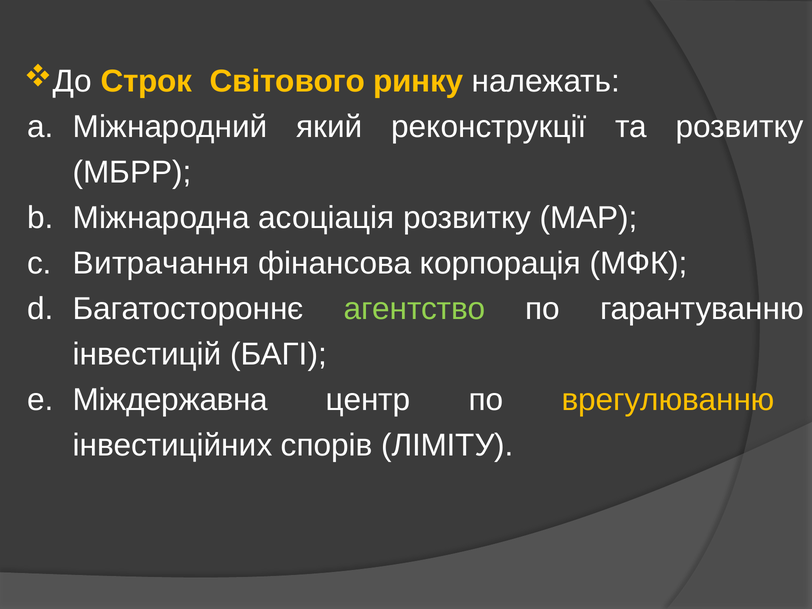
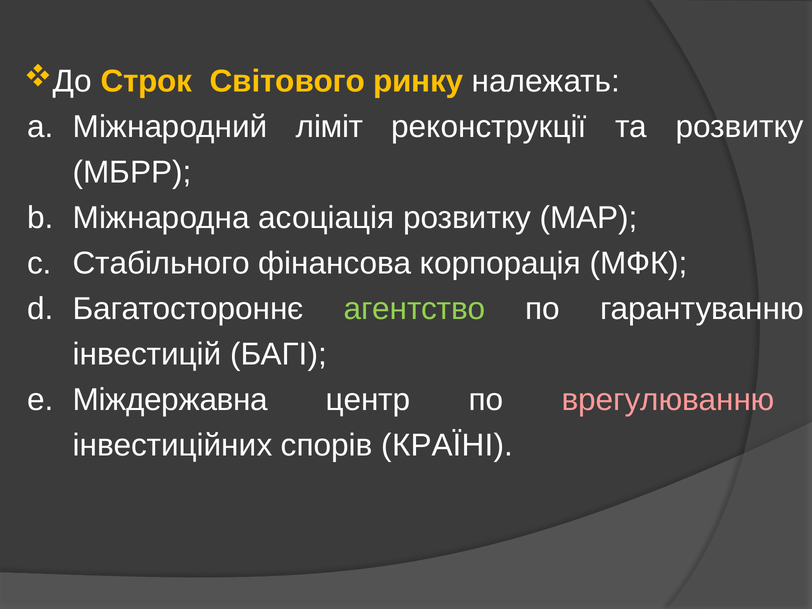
який: який -> ліміт (330, 127)
Витрачання: Витрачання -> Стабільного (161, 263)
врегулюванню colour: yellow -> pink (668, 400)
ЛІМІТУ: ЛІМІТУ -> КРАЇНІ (447, 445)
